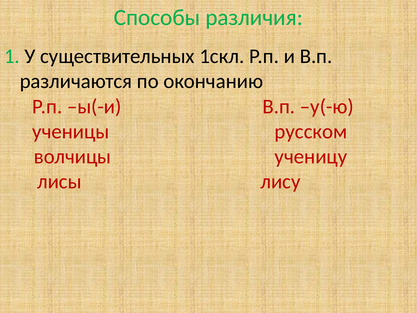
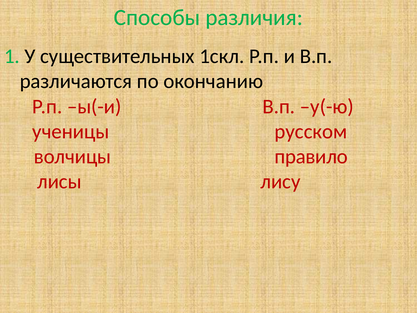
ученицу: ученицу -> правило (311, 156)
